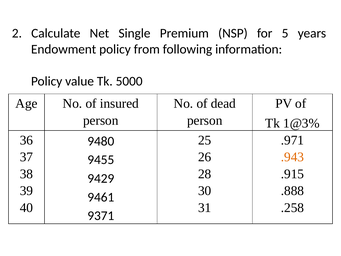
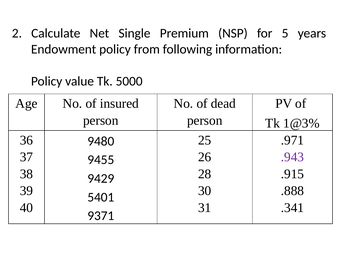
.943 colour: orange -> purple (292, 157)
9461: 9461 -> 5401 (101, 197)
.258: .258 -> .341 (292, 207)
